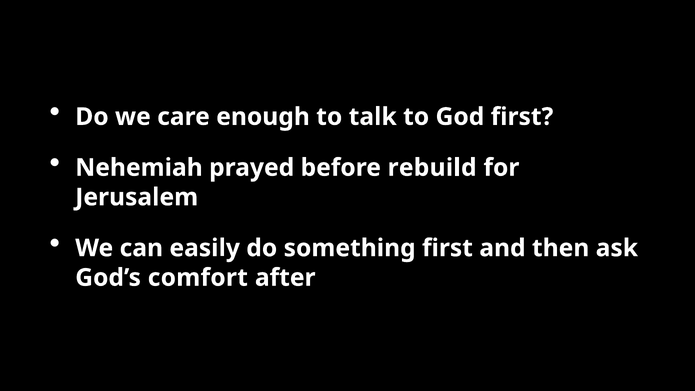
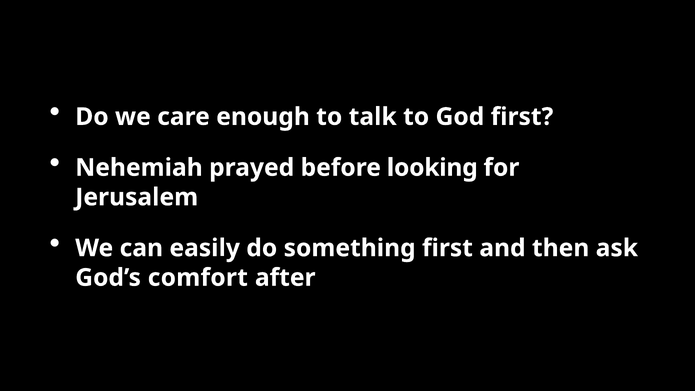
rebuild: rebuild -> looking (432, 168)
